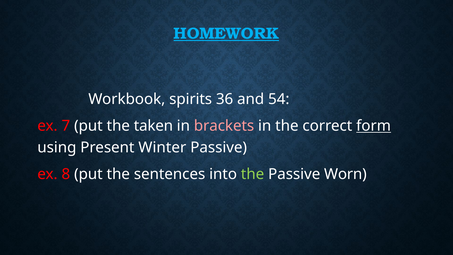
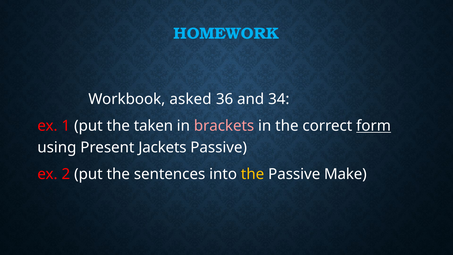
HOMEWORK underline: present -> none (226, 34)
spirits: spirits -> asked (191, 99)
54: 54 -> 34 (279, 99)
7: 7 -> 1 (66, 126)
Winter: Winter -> Jackets (162, 147)
8: 8 -> 2 (66, 174)
the colour: light green -> yellow (253, 174)
Worn: Worn -> Make (345, 174)
